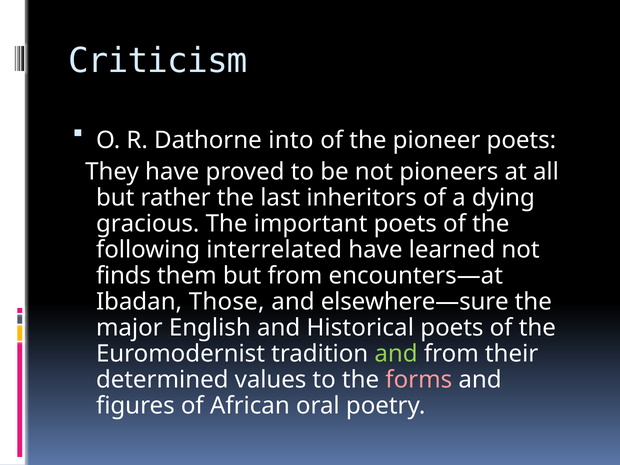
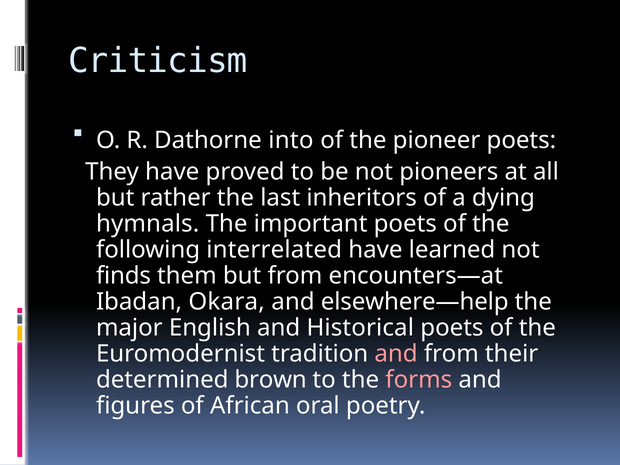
gracious: gracious -> hymnals (148, 224)
Those: Those -> Okara (227, 302)
elsewhere—sure: elsewhere—sure -> elsewhere—help (415, 302)
and colour: light green -> pink (396, 354)
values: values -> brown (271, 380)
